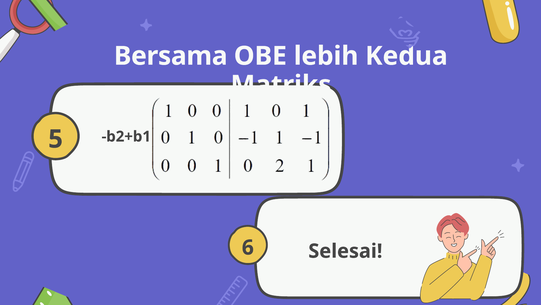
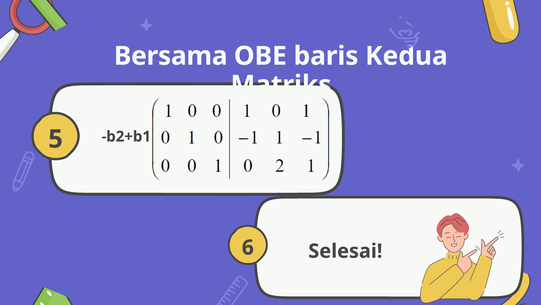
lebih: lebih -> baris (326, 56)
